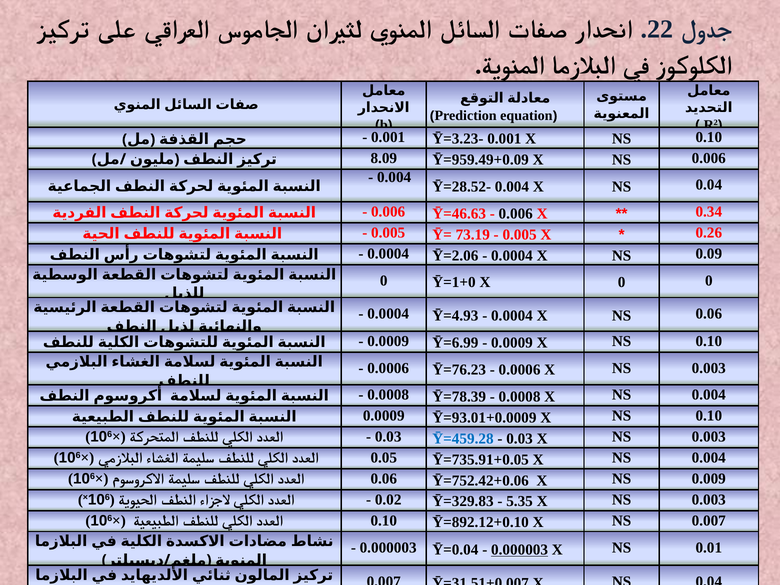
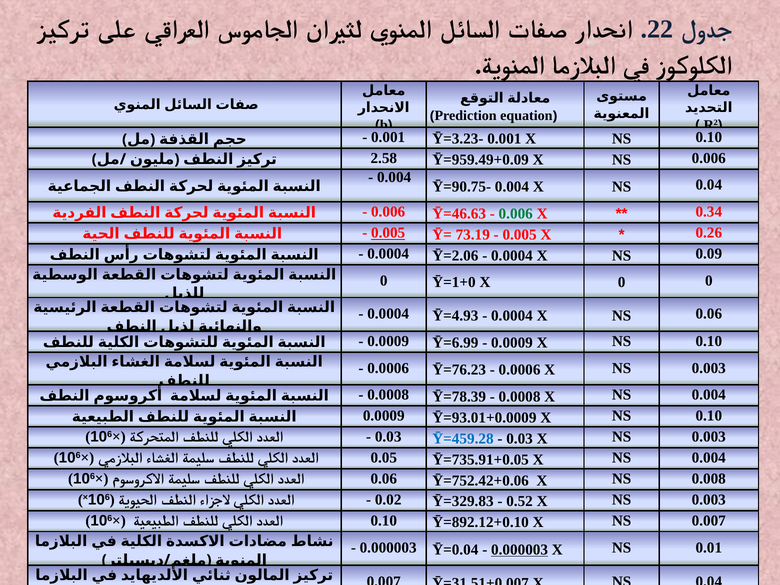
8.09: 8.09 -> 2.58 (384, 158)
Ῡ=28.52-: Ῡ=28.52- -> Ῡ=90.75- (462, 187)
0.006 colour: black -> green (516, 214)
0.005 underline: none -> present (388, 233)
0.009: 0.009 -> 0.008 (709, 479)
5.35: 5.35 -> 0.52 (520, 501)
